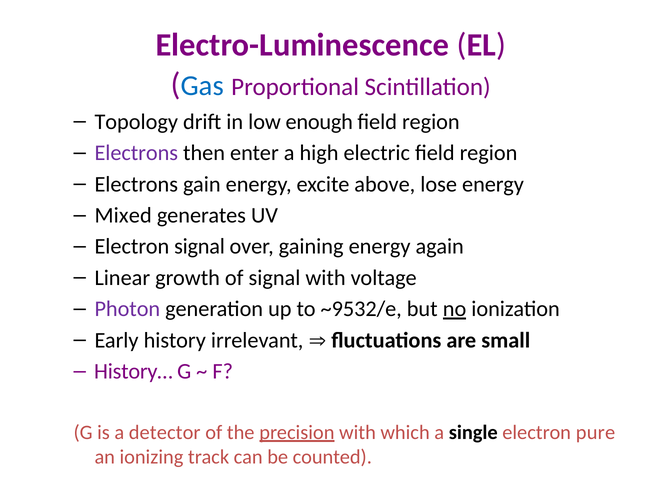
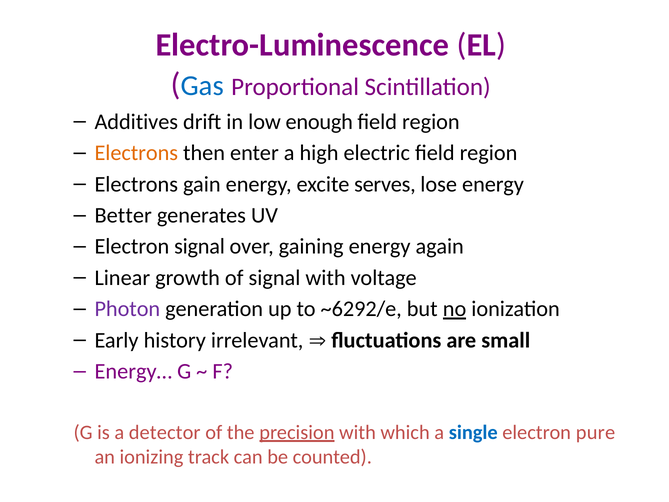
Topology: Topology -> Additives (136, 122)
Electrons colour: purple -> orange (136, 153)
above: above -> serves (385, 184)
Mixed: Mixed -> Better (123, 215)
~9532/e: ~9532/e -> ~6292/e (361, 309)
History…: History… -> Energy… (133, 371)
single colour: black -> blue (473, 432)
